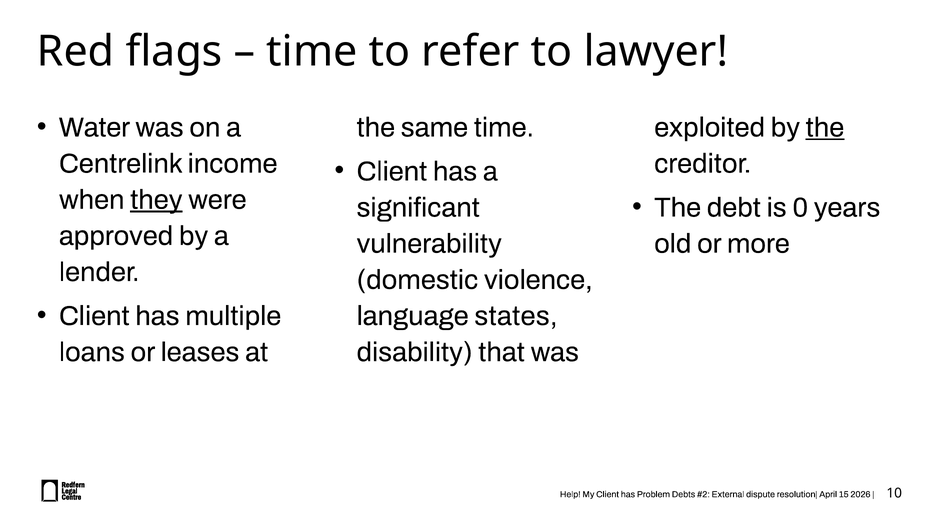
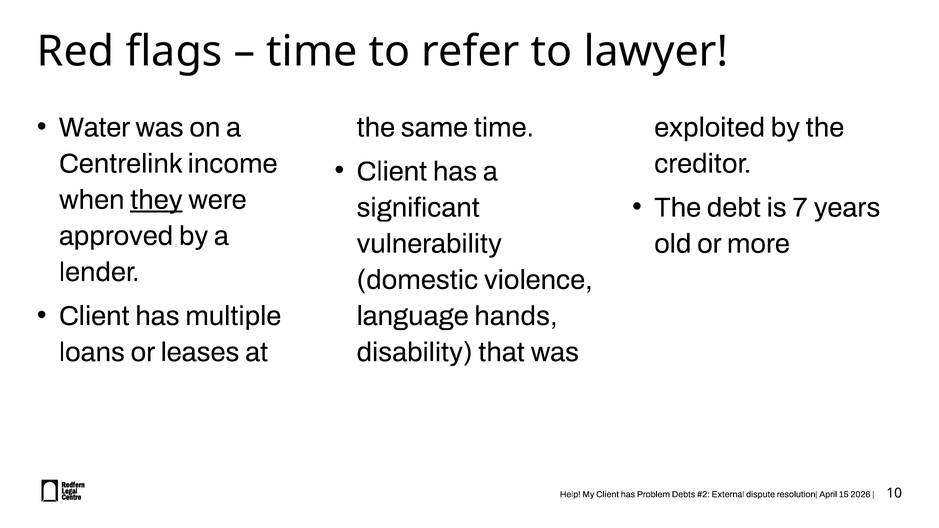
the underline: present -> none (825, 128)
0: 0 -> 7 (800, 208)
states: states -> hands (516, 316)
